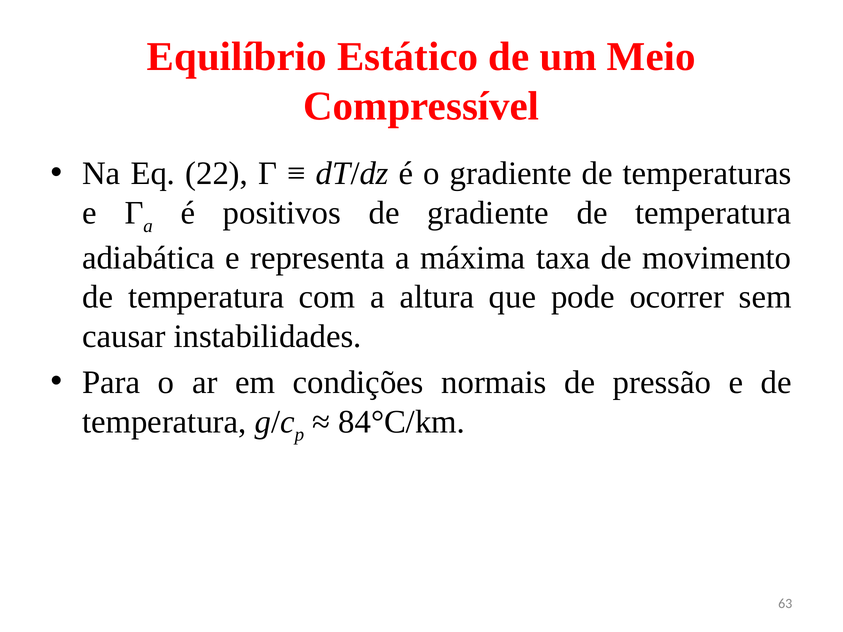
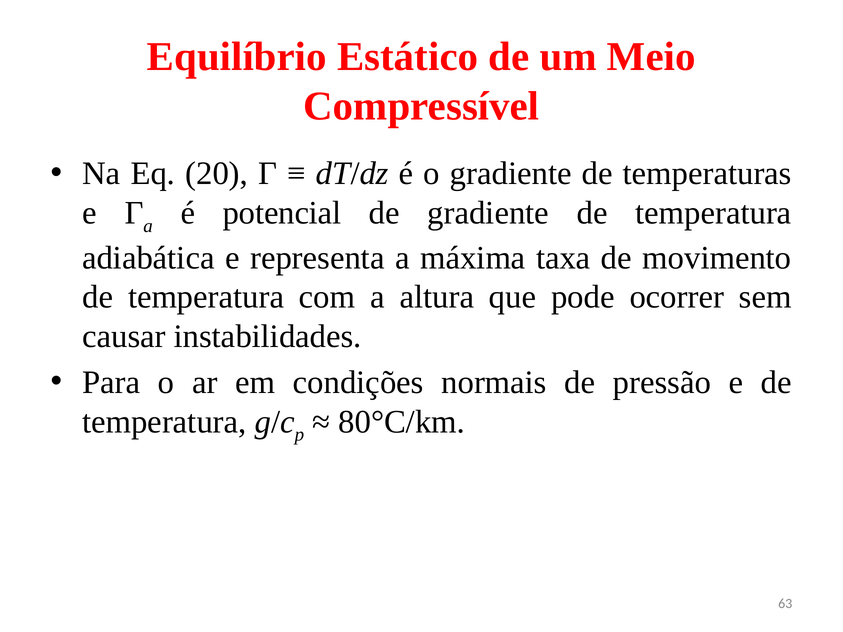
22: 22 -> 20 (217, 174)
positivos: positivos -> potencial (282, 213)
84°C/km: 84°C/km -> 80°C/km (402, 422)
